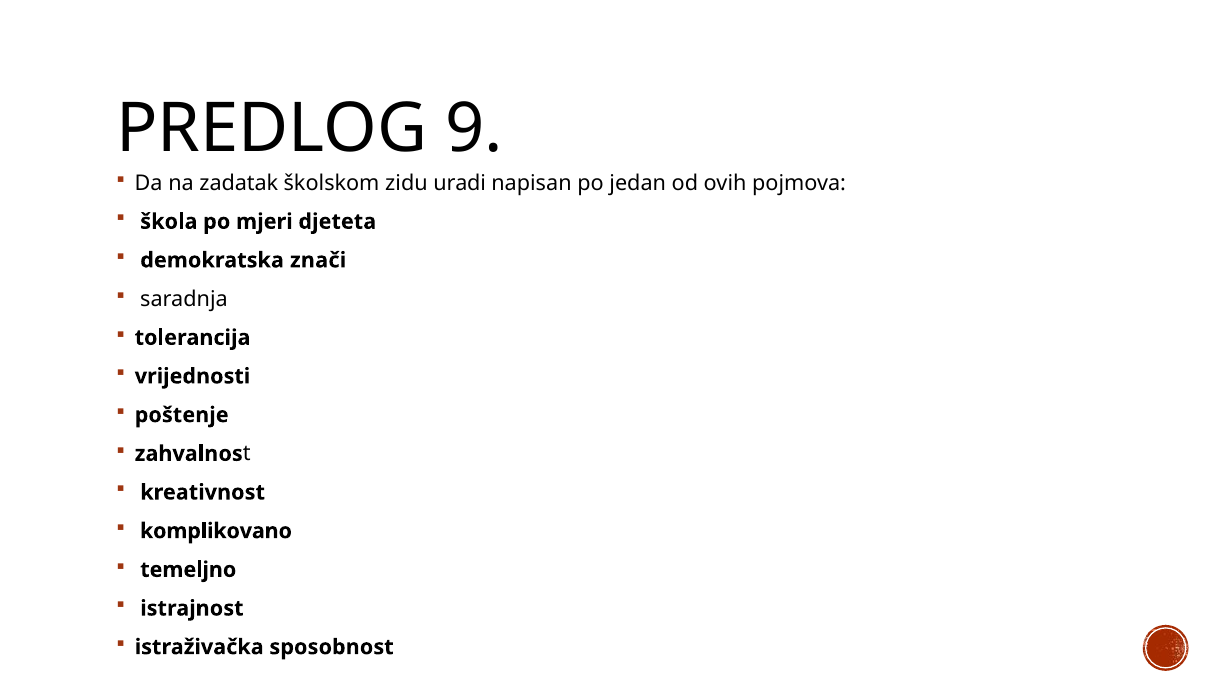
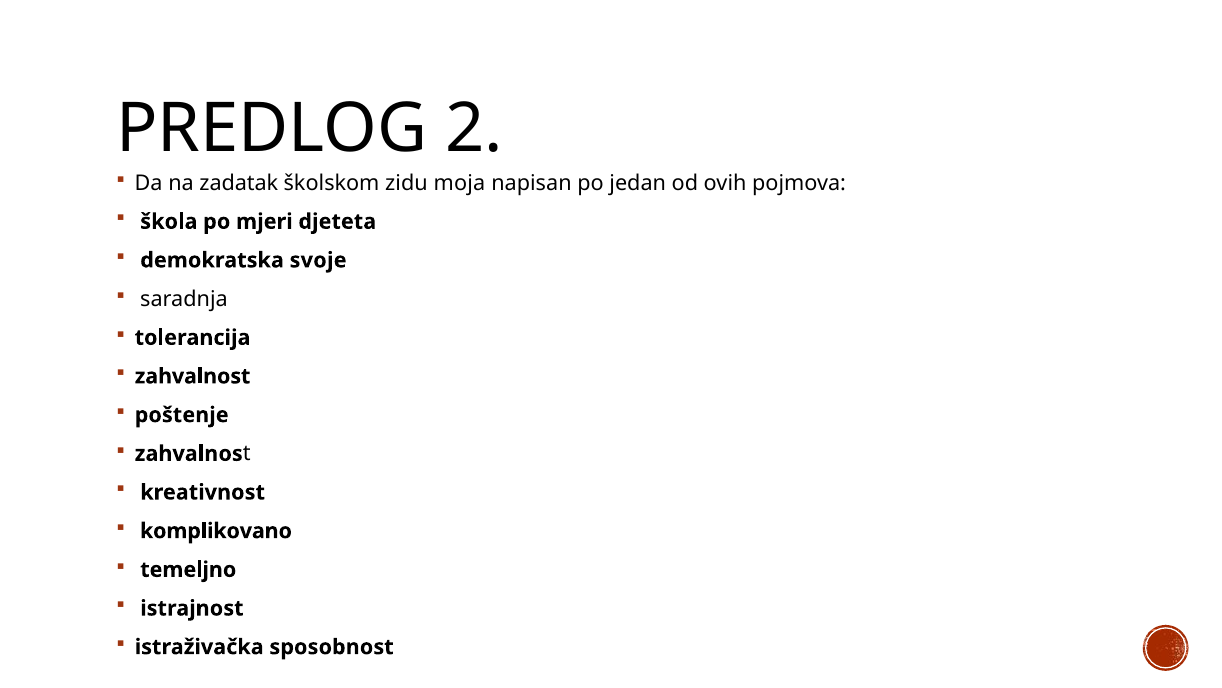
9: 9 -> 2 (474, 129)
uradi: uradi -> moja (459, 183)
znači: znači -> svoje (318, 260)
vrijednosti: vrijednosti -> zahvalnost (193, 376)
